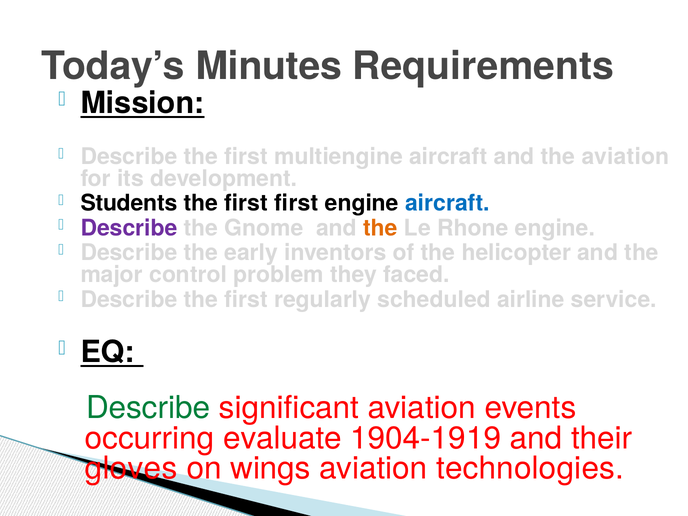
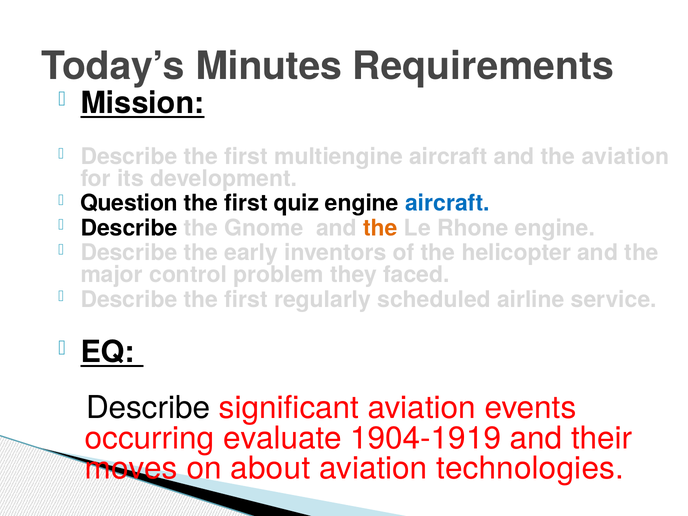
Students: Students -> Question (129, 203)
first first: first -> quiz (296, 203)
Describe colour: purple -> black (129, 228)
Describe colour: green -> black (148, 408)
gloves: gloves -> moves (131, 469)
wings: wings -> about (270, 469)
